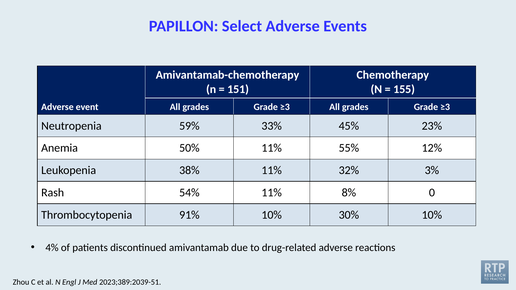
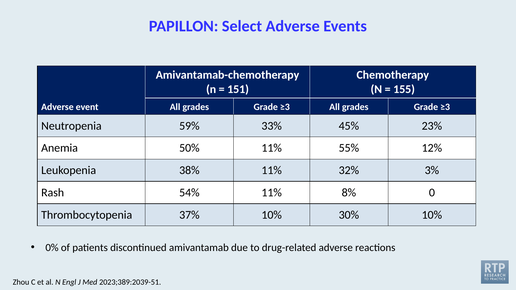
91%: 91% -> 37% (189, 215)
4%: 4% -> 0% (52, 248)
